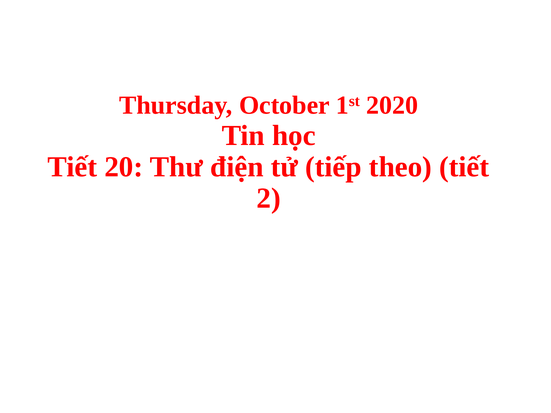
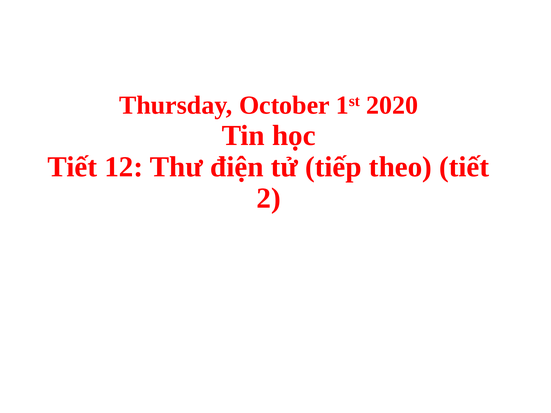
20: 20 -> 12 (124, 167)
